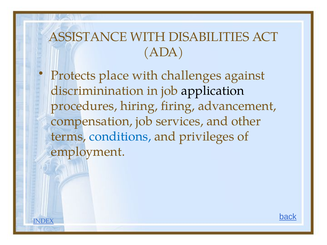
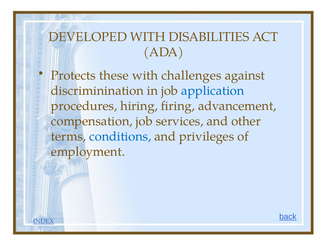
ASSISTANCE: ASSISTANCE -> DEVELOPED (88, 37)
place: place -> these (114, 76)
application colour: black -> blue (213, 91)
